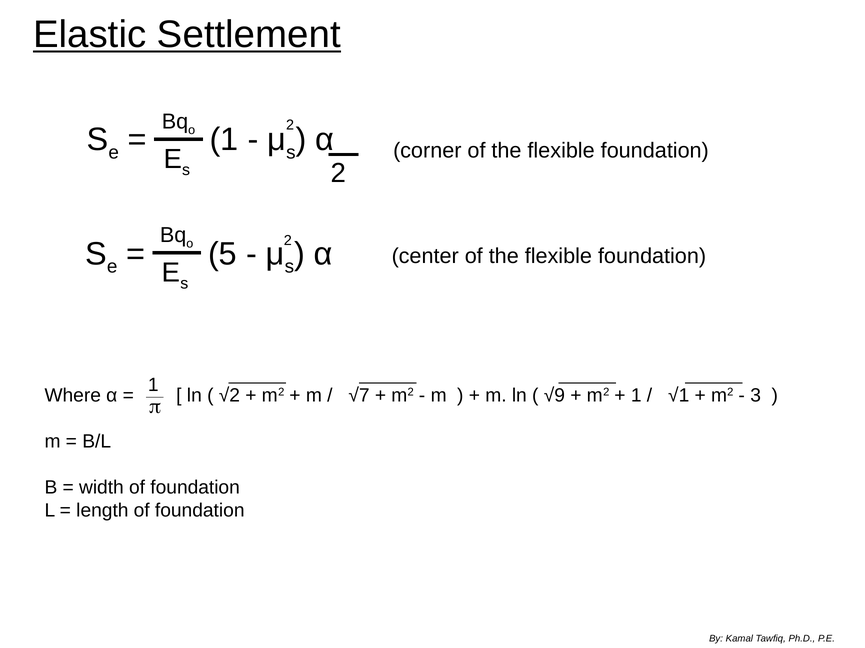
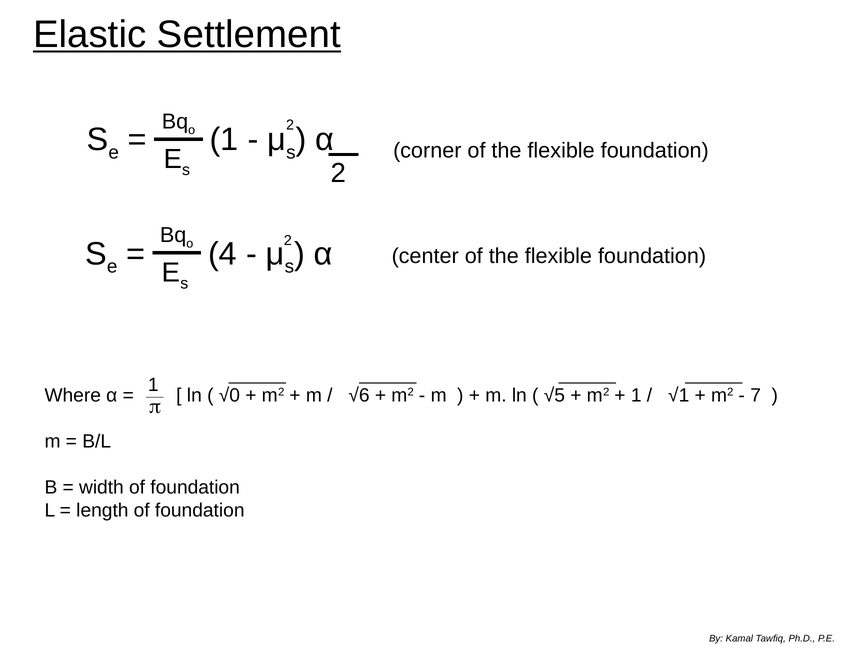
5: 5 -> 4 (223, 254)
√2: √2 -> √0 (229, 396)
√7: √7 -> √6 (359, 396)
√9: √9 -> √5 (554, 396)
3: 3 -> 7 (756, 396)
